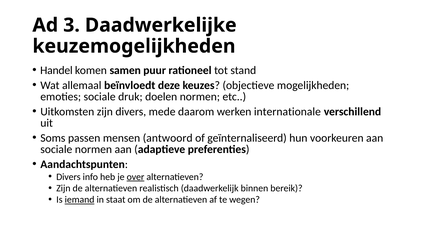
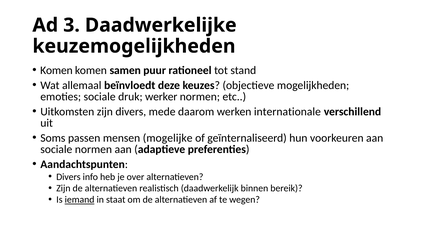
Handel: Handel -> Komen (56, 70)
doelen: doelen -> werker (161, 97)
antwoord: antwoord -> mogelijke (168, 138)
over underline: present -> none (136, 177)
